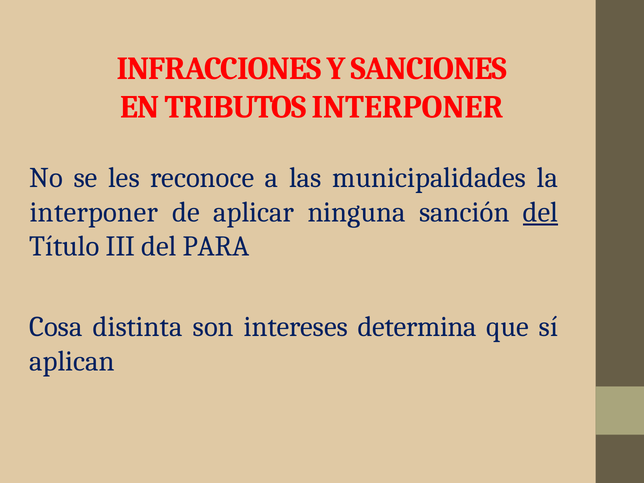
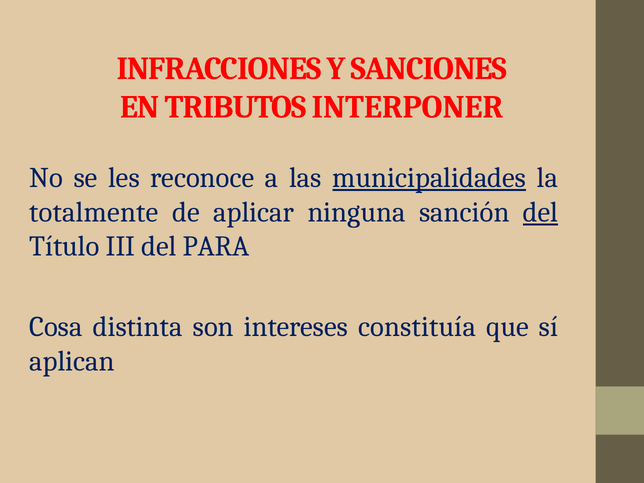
municipalidades underline: none -> present (429, 178)
interponer: interponer -> totalmente (94, 212)
determina: determina -> constituía (417, 327)
